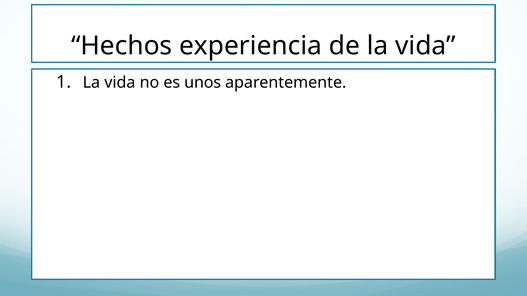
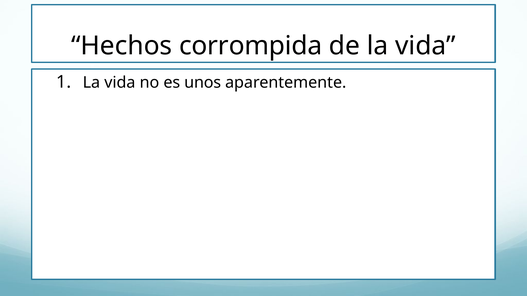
experiencia: experiencia -> corrompida (251, 46)
